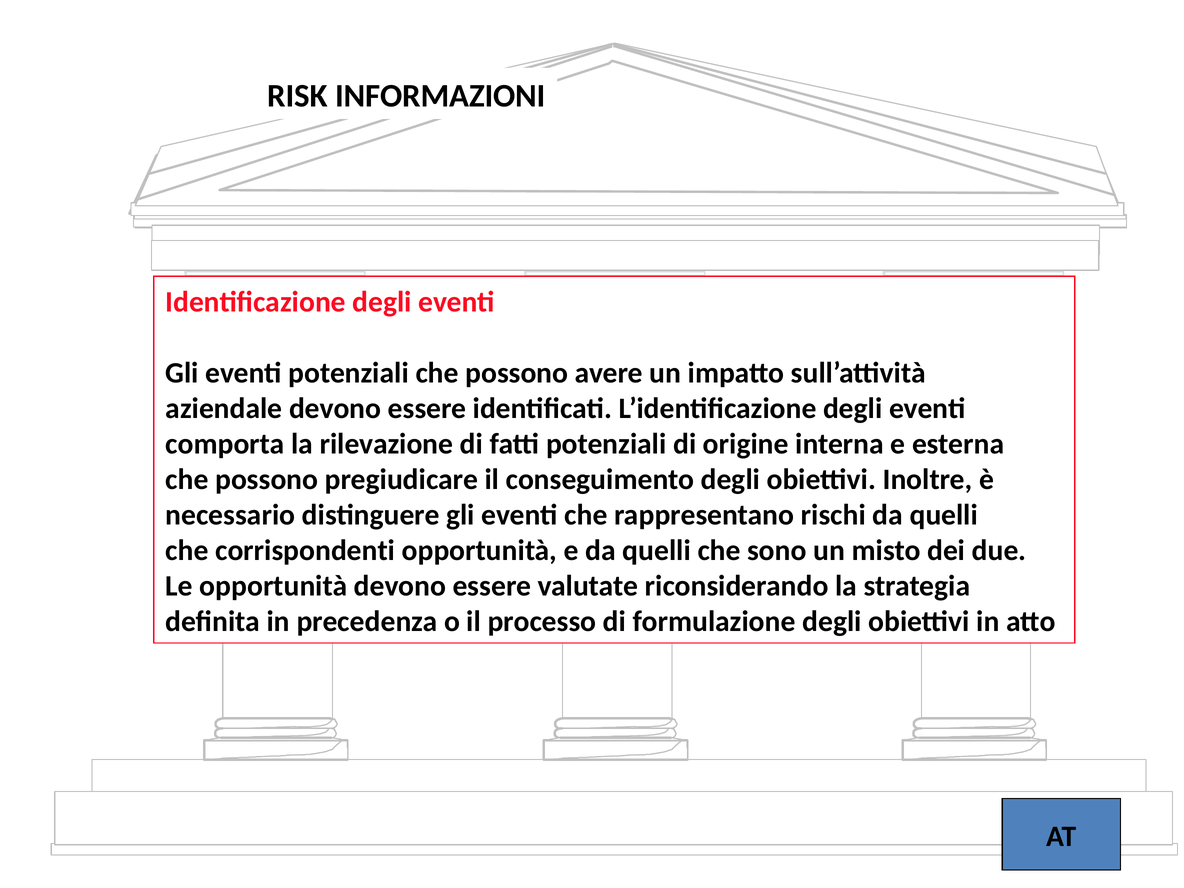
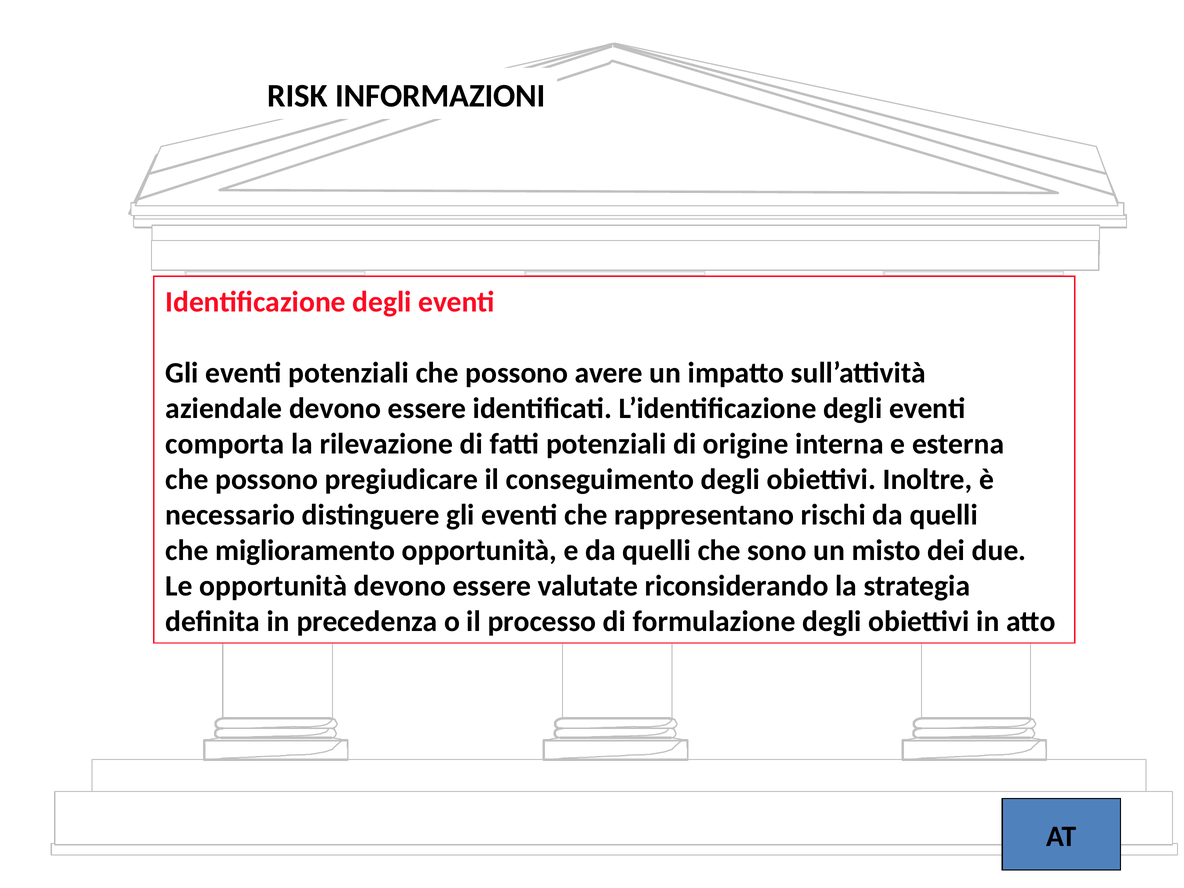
corrispondenti: corrispondenti -> miglioramento (305, 551)
